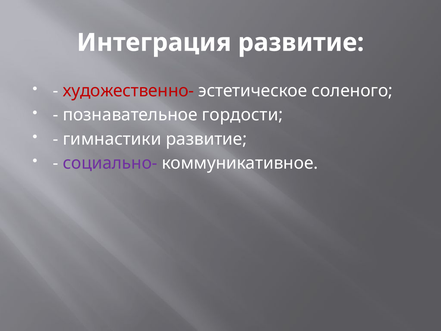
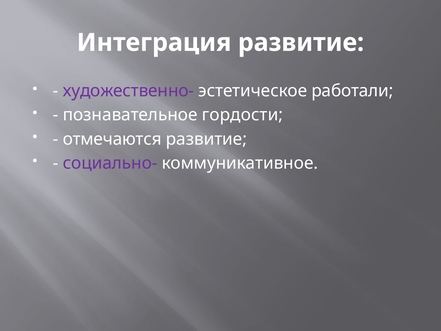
художественно- colour: red -> purple (128, 91)
соленого: соленого -> работали (352, 91)
гимнастики: гимнастики -> отмечаются (112, 139)
